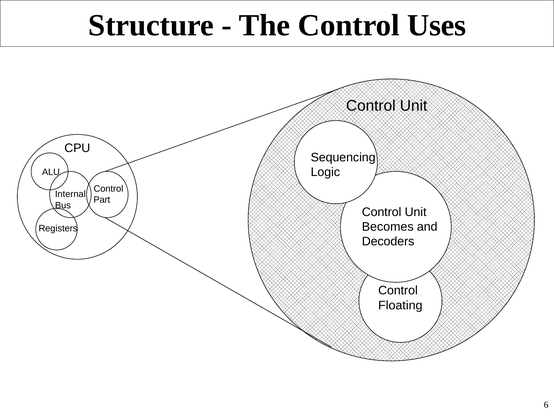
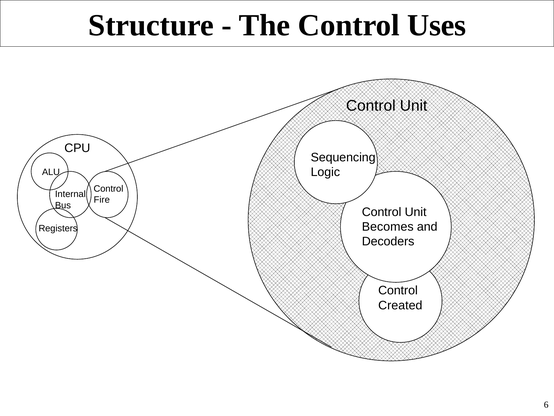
Part: Part -> Fire (102, 200)
Floating: Floating -> Created (400, 305)
